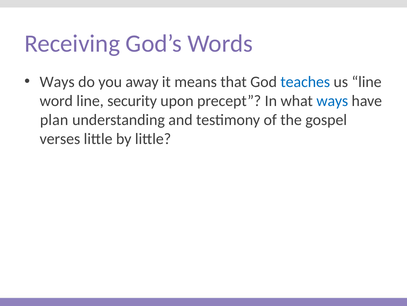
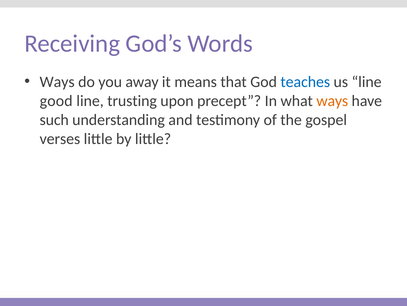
word: word -> good (56, 101)
security: security -> trusting (132, 101)
ways colour: blue -> orange (332, 101)
plan: plan -> such (54, 120)
